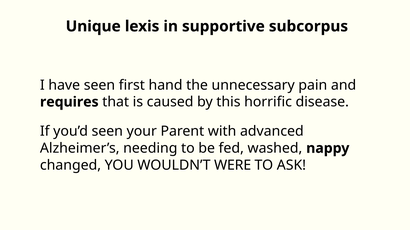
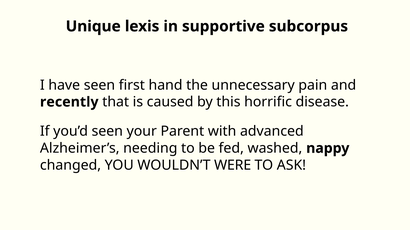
requires: requires -> recently (69, 102)
